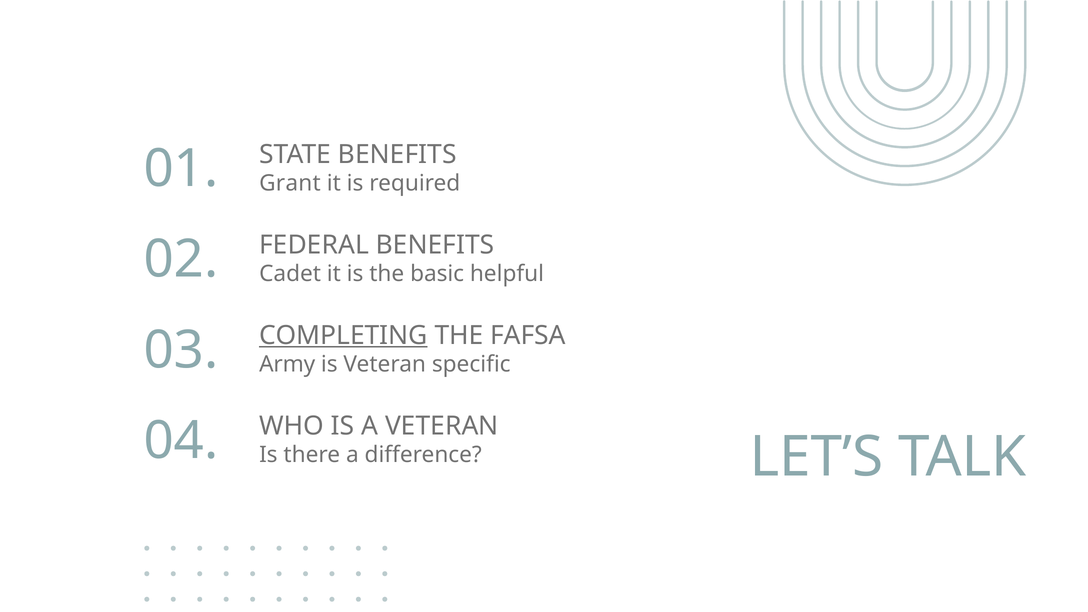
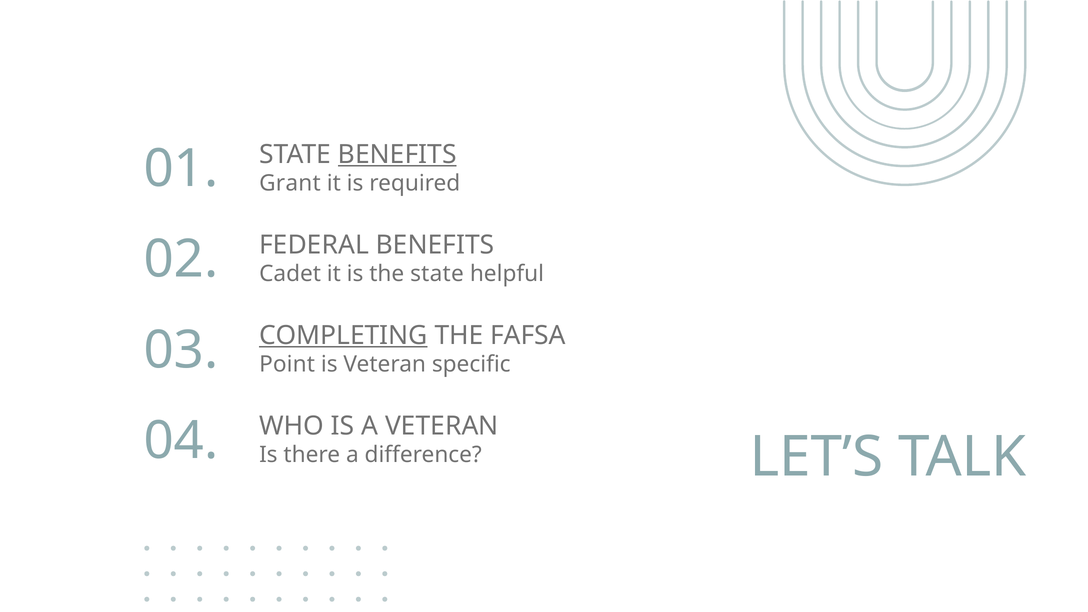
BENEFITS underline: none -> present (397, 154)
the basic: basic -> state (437, 274)
Army: Army -> Point (287, 364)
